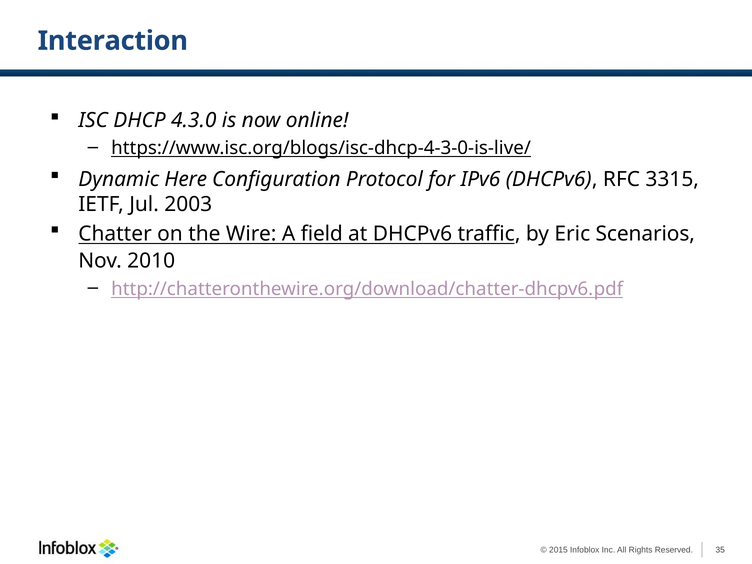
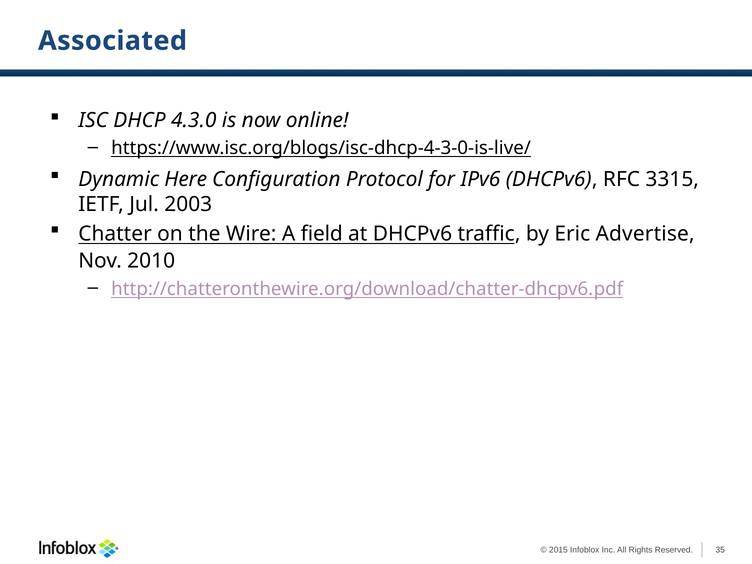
Interaction: Interaction -> Associated (113, 41)
Scenarios: Scenarios -> Advertise (645, 234)
